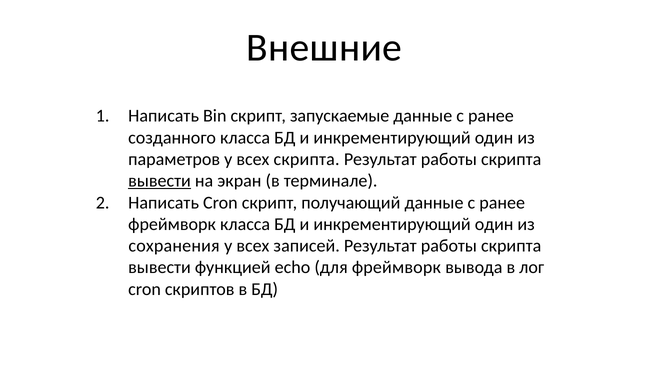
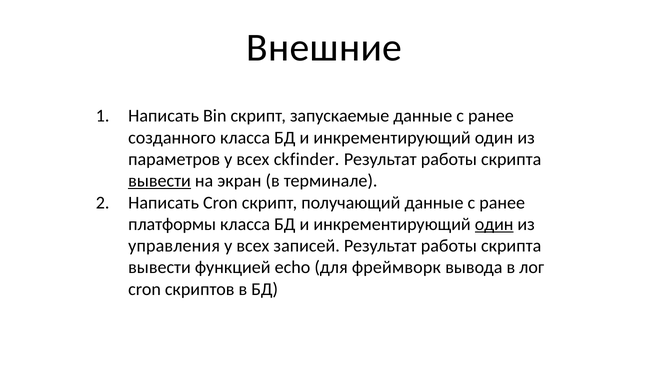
всех скрипта: скрипта -> ckfinder (307, 159)
фреймворк: фреймворк -> платформы (172, 224)
один underline: none -> present (494, 224)
сохранения: сохранения -> управления (174, 246)
